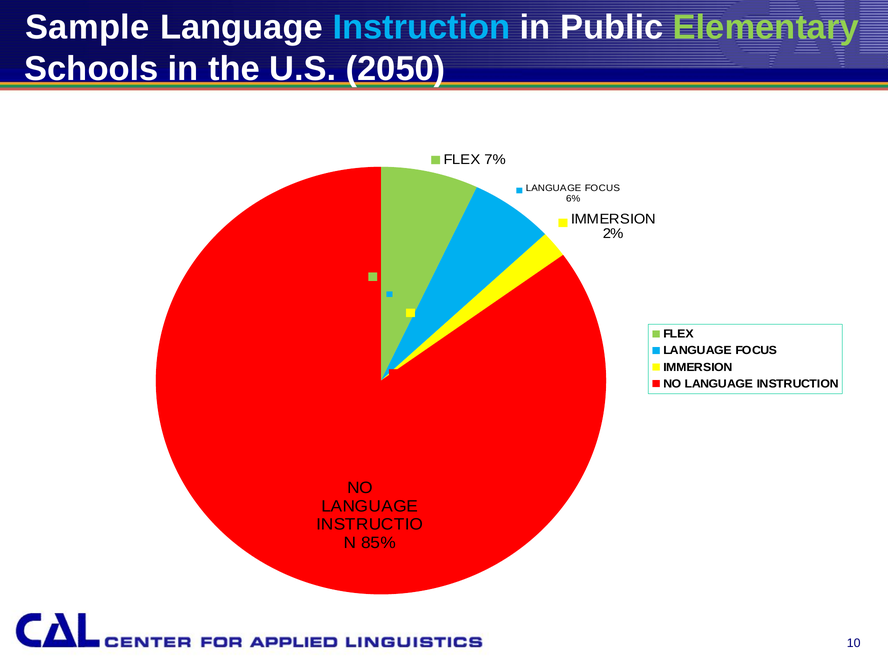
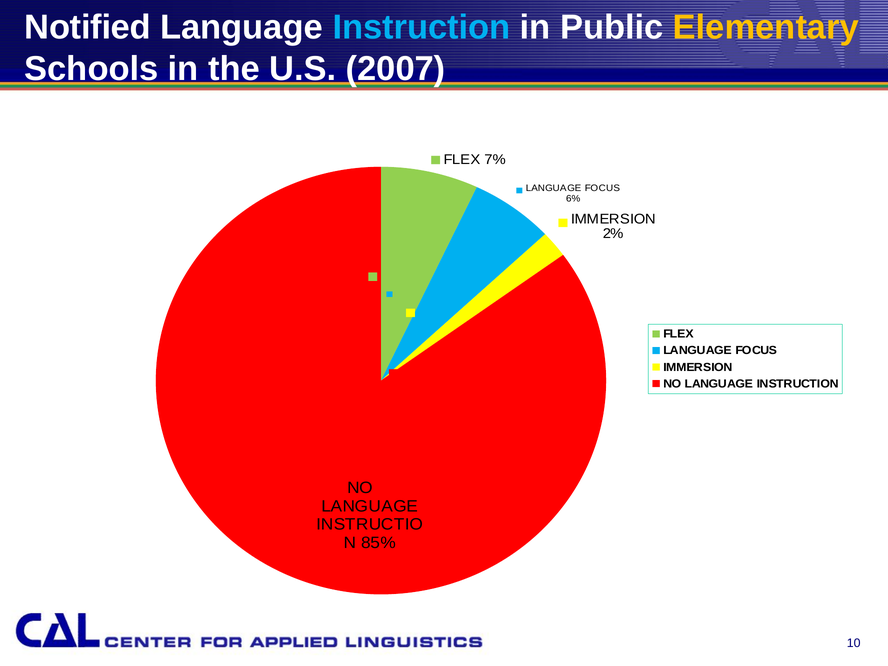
Sample: Sample -> Notified (88, 27)
Elementary colour: light green -> yellow (766, 27)
2050: 2050 -> 2007 (396, 69)
